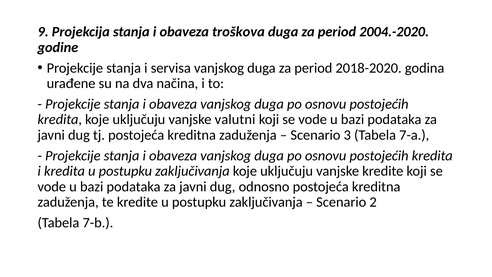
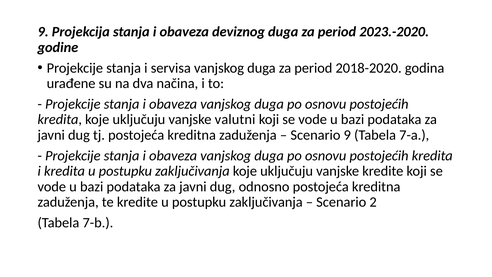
troškova: troškova -> deviznog (239, 32)
2004.-2020: 2004.-2020 -> 2023.-2020 (394, 32)
Scenario 3: 3 -> 9 (347, 135)
